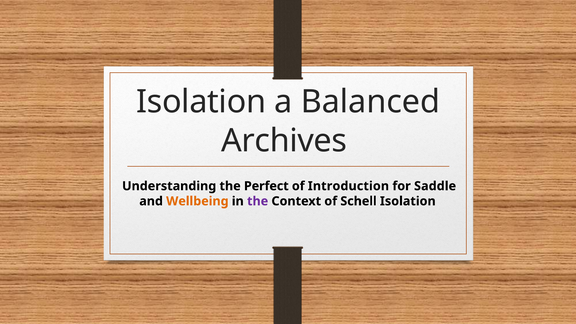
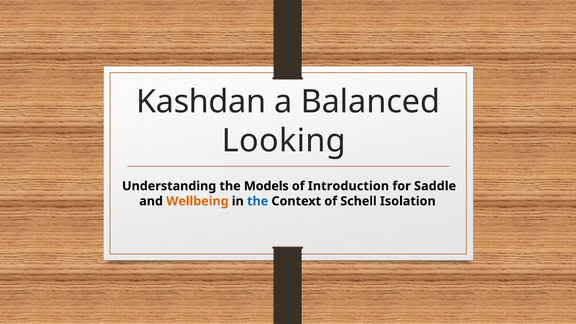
Isolation: Isolation -> Kashdan (201, 102)
Archives: Archives -> Looking (284, 141)
Perfect: Perfect -> Models (266, 186)
the colour: purple -> blue (258, 201)
